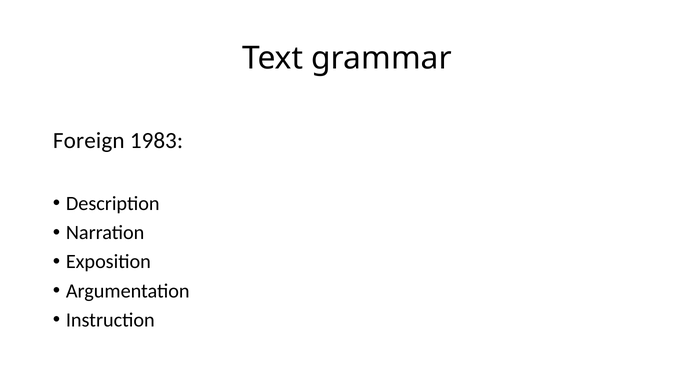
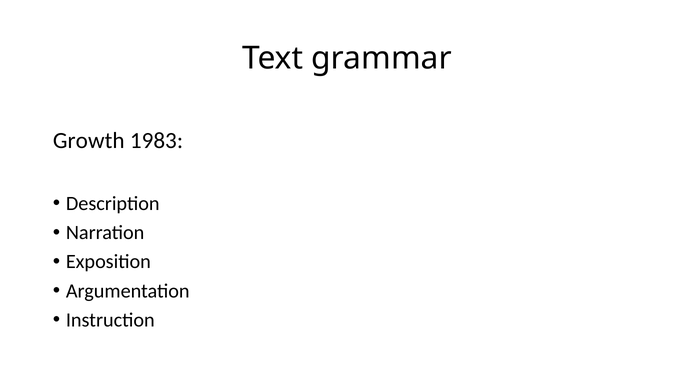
Foreign: Foreign -> Growth (89, 141)
